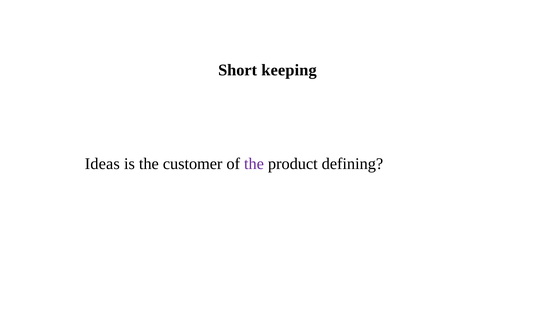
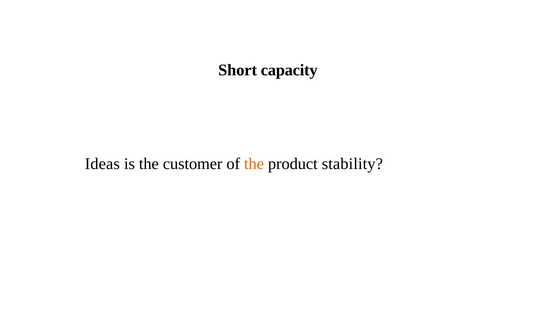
keeping: keeping -> capacity (289, 70)
the colour: purple -> orange (254, 164)
defining: defining -> stability (352, 164)
